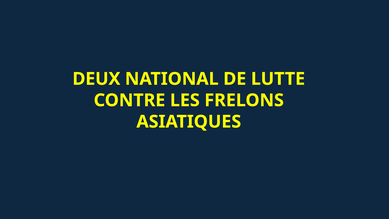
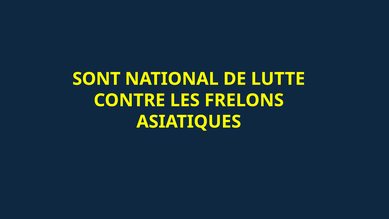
DEUX: DEUX -> SONT (96, 79)
